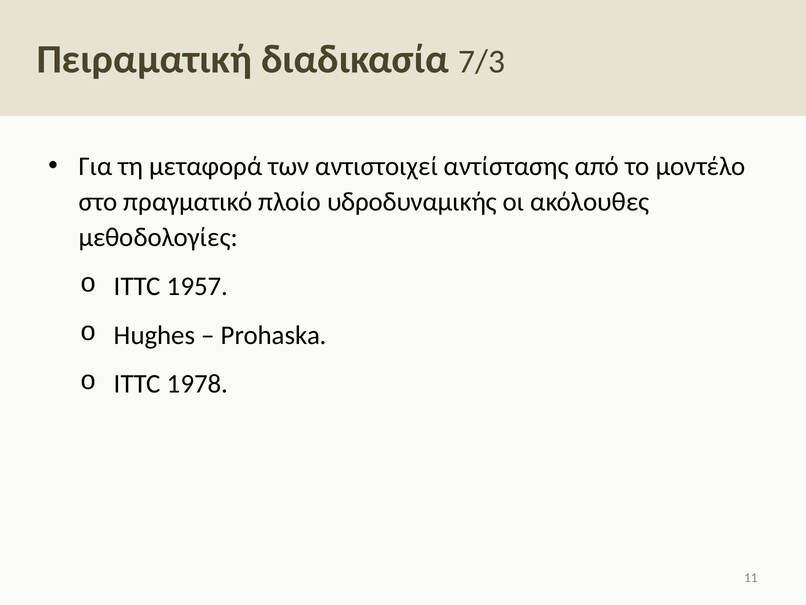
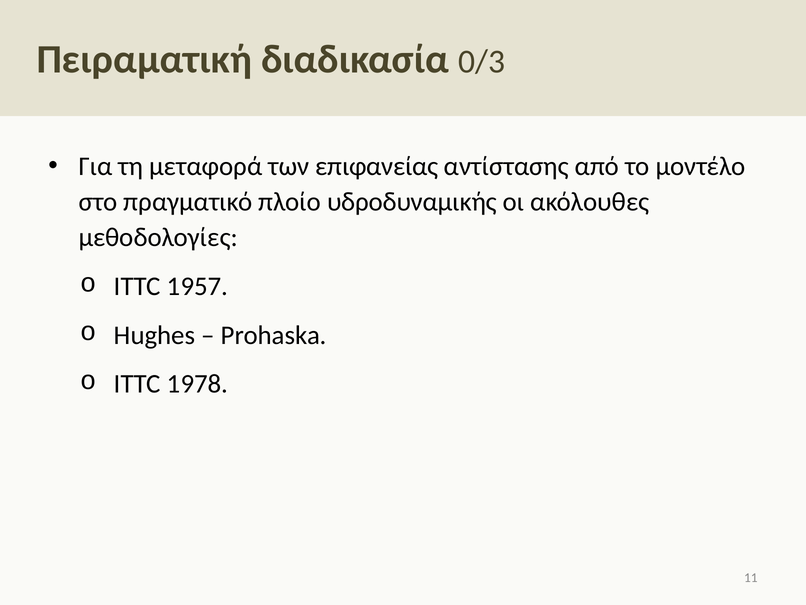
7/3: 7/3 -> 0/3 (482, 62)
αντιστοιχεί: αντιστοιχεί -> επιφανείας (377, 166)
